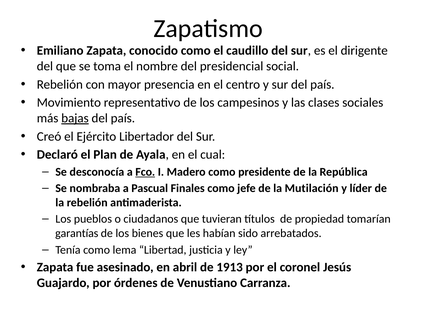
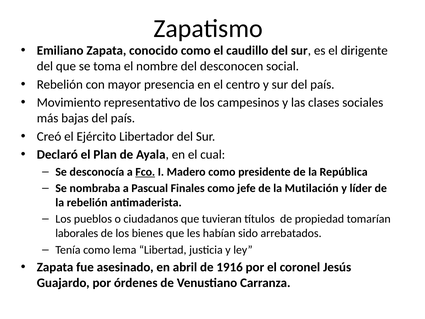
presidencial: presidencial -> desconocen (232, 66)
bajas underline: present -> none (75, 118)
garantías: garantías -> laborales (77, 233)
1913: 1913 -> 1916 (230, 267)
